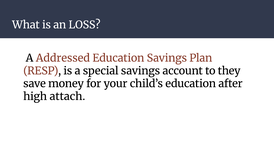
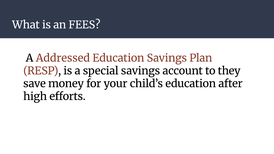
LOSS: LOSS -> FEES (84, 25)
attach: attach -> efforts (68, 97)
